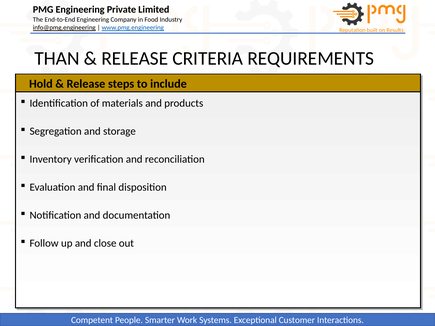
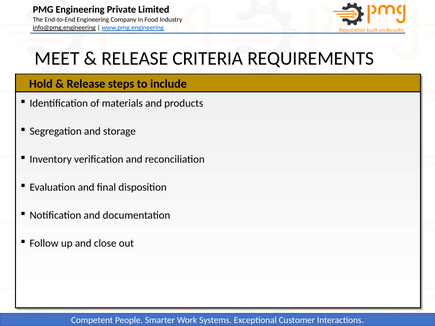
THAN: THAN -> MEET (57, 59)
